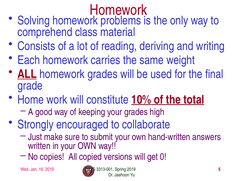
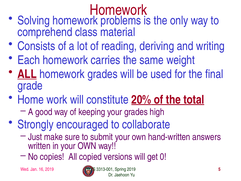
10%: 10% -> 20% (141, 100)
